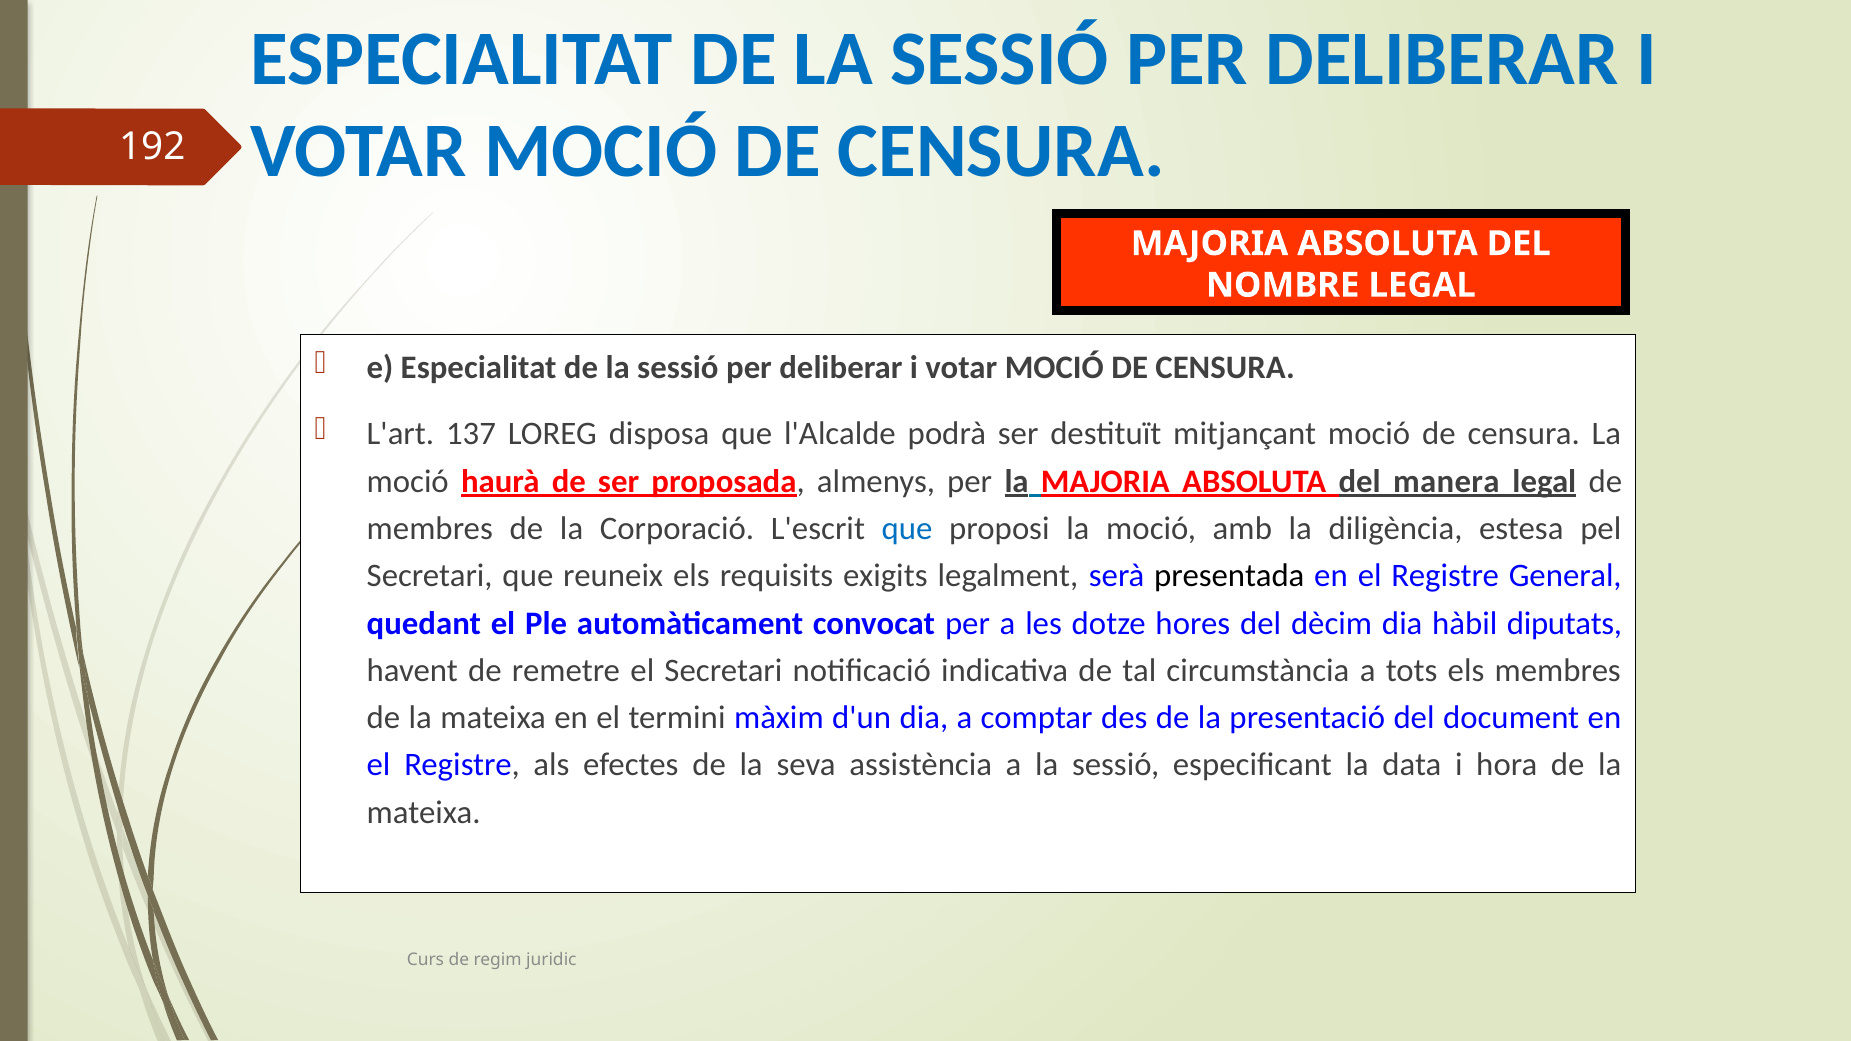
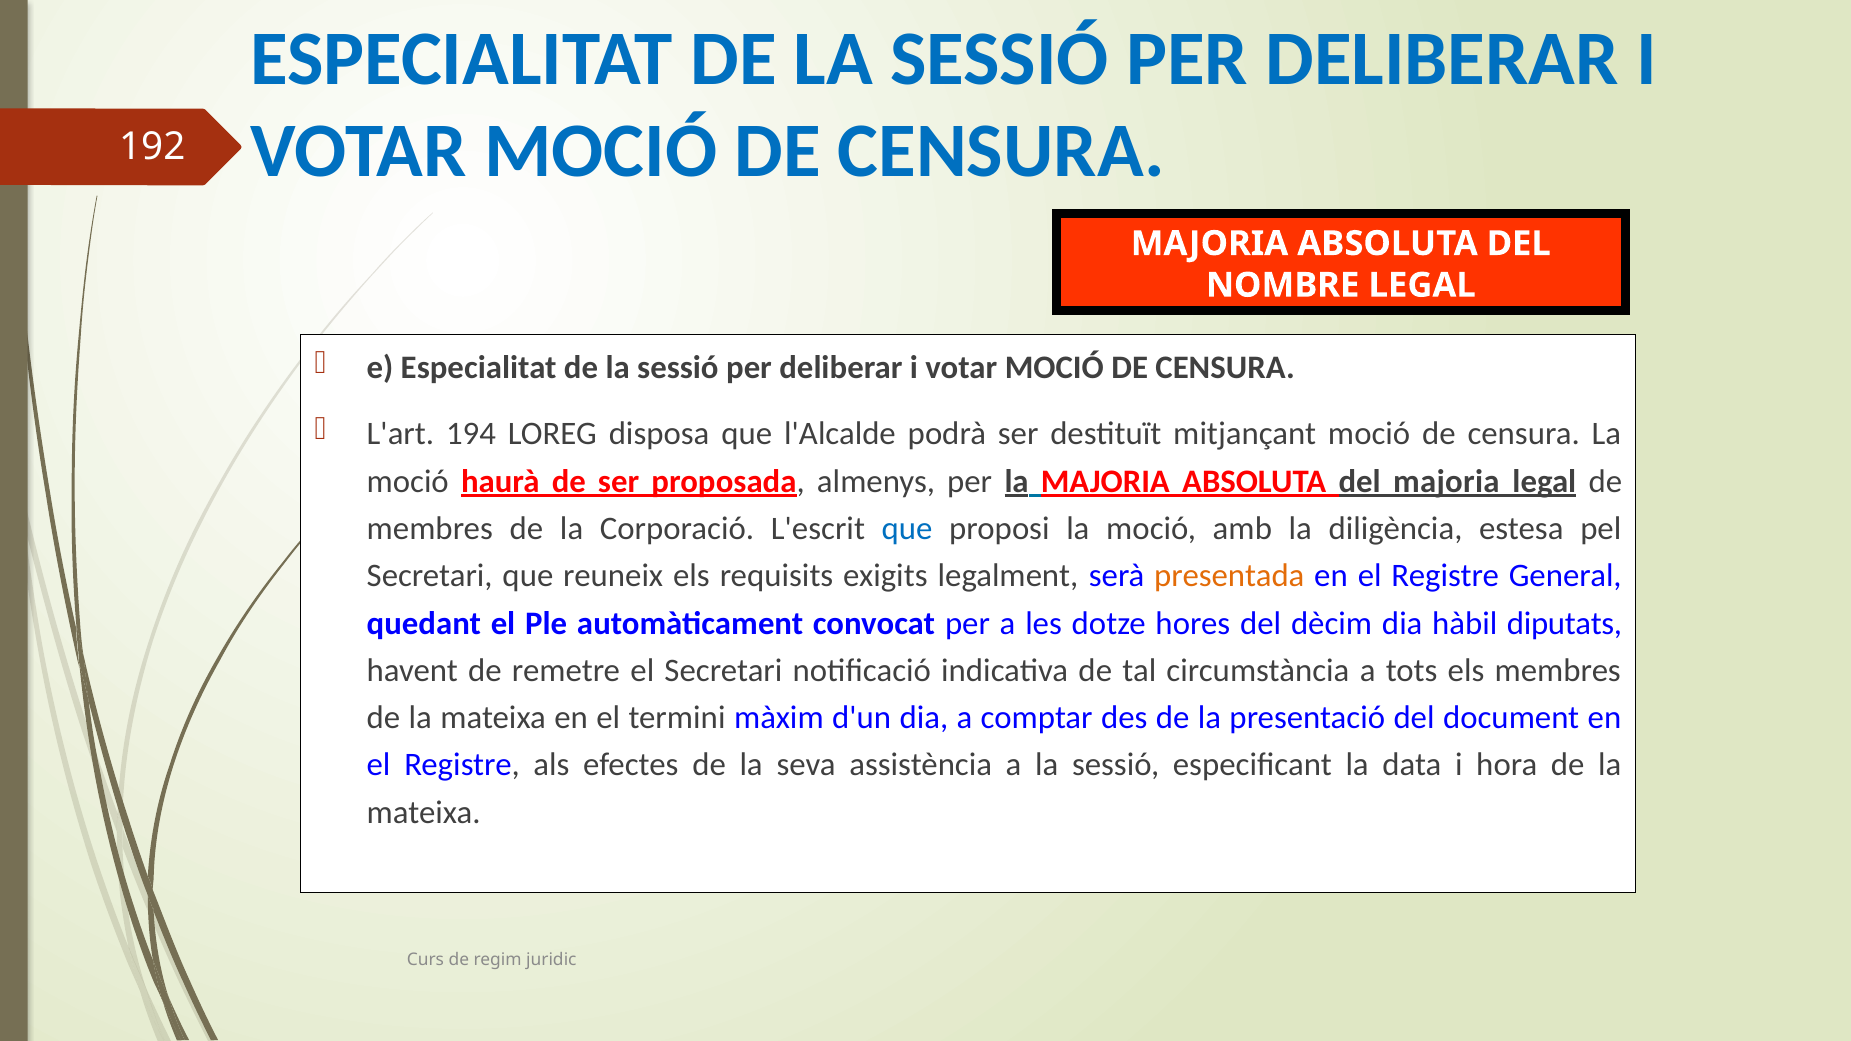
137: 137 -> 194 (471, 434)
del manera: manera -> majoria (1446, 482)
presentada colour: black -> orange (1229, 576)
